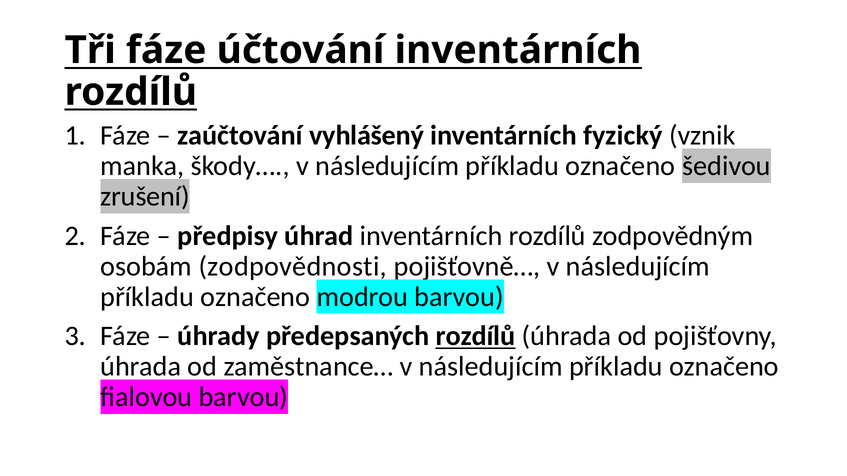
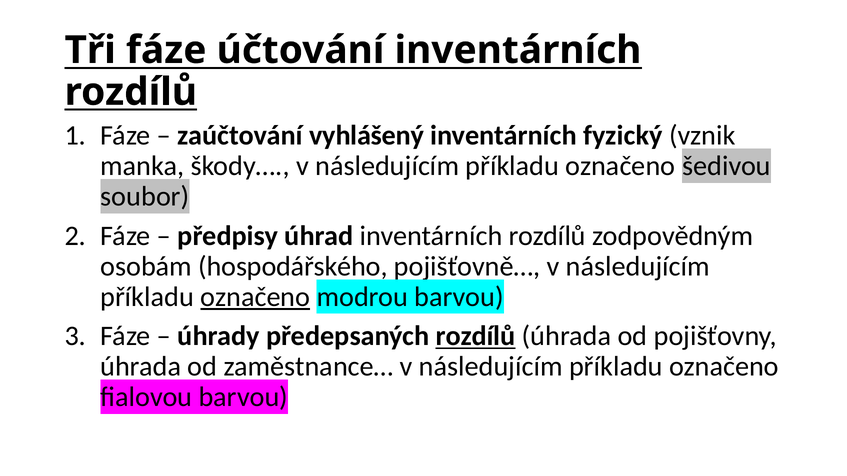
zrušení: zrušení -> soubor (145, 197)
zodpovědnosti: zodpovědnosti -> hospodářského (293, 267)
označeno underline: none -> present (255, 297)
